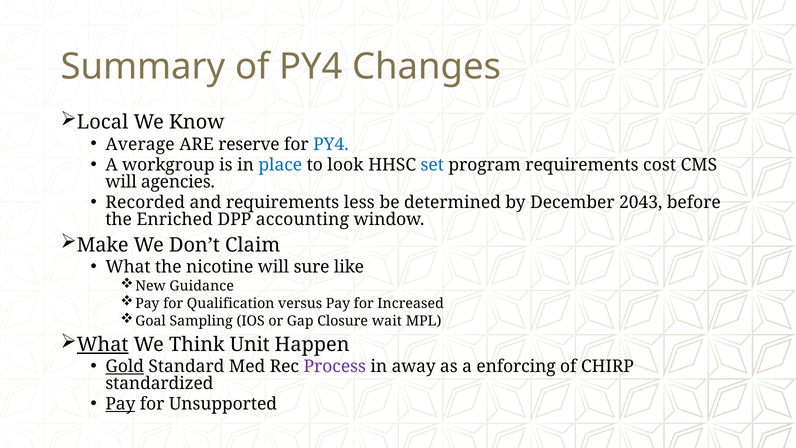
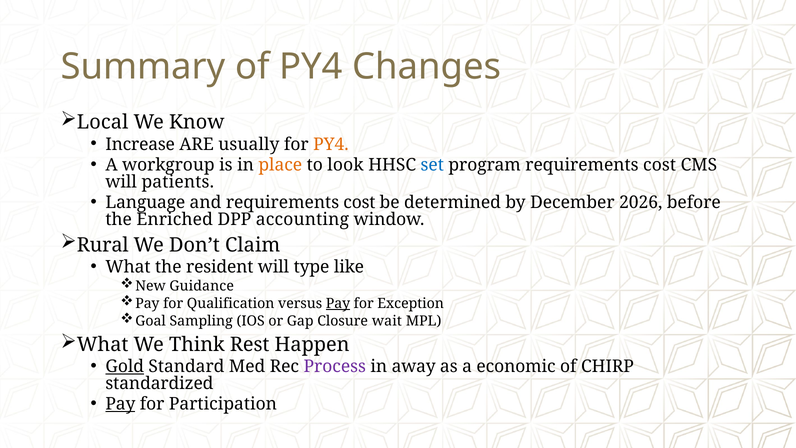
Average: Average -> Increase (140, 144)
reserve: reserve -> usually (249, 144)
PY4 colour: blue -> orange (331, 144)
place colour: blue -> orange (280, 165)
agencies: agencies -> patients (178, 182)
Recorded: Recorded -> Language (145, 202)
and requirements less: less -> cost (359, 202)
2043: 2043 -> 2026 (641, 202)
Make: Make -> Rural (103, 245)
nicotine: nicotine -> resident (220, 267)
sure: sure -> type (312, 267)
Pay underline: none -> present (338, 303)
Increased: Increased -> Exception (411, 303)
What underline: present -> none (103, 344)
Unit: Unit -> Rest (250, 344)
enforcing: enforcing -> economic (516, 366)
Unsupported: Unsupported -> Participation (223, 404)
